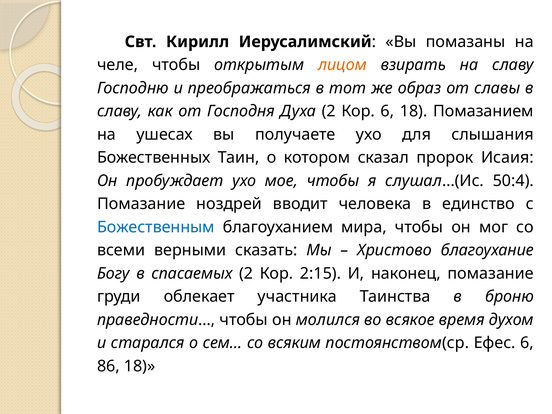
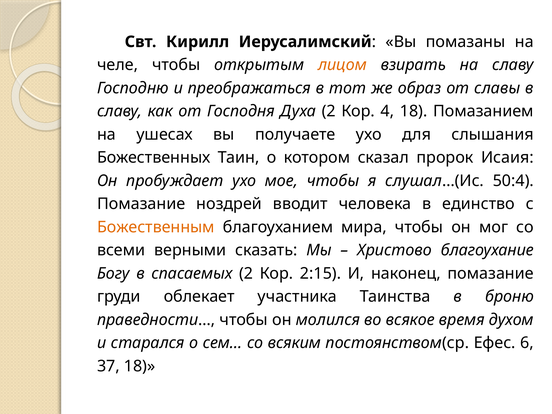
Кор 6: 6 -> 4 (387, 111)
Божественным colour: blue -> orange (156, 227)
86: 86 -> 37 (108, 366)
